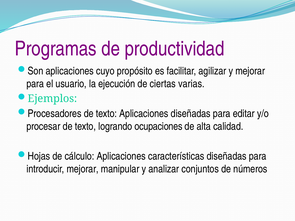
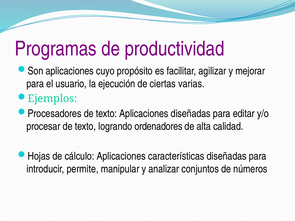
ocupaciones: ocupaciones -> ordenadores (158, 127)
introducir mejorar: mejorar -> permite (83, 169)
